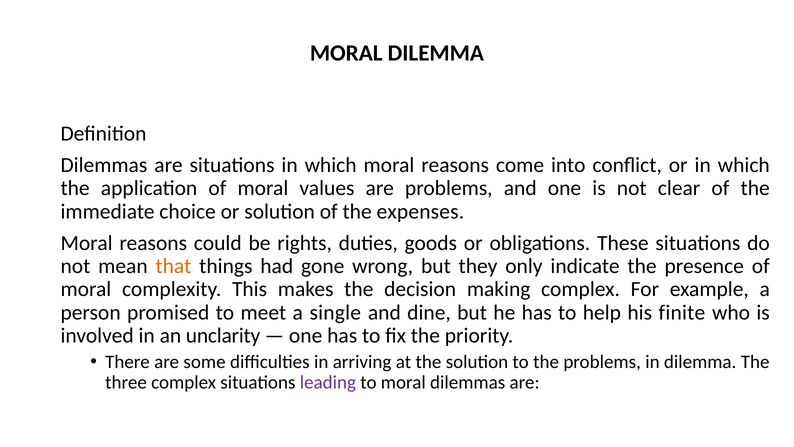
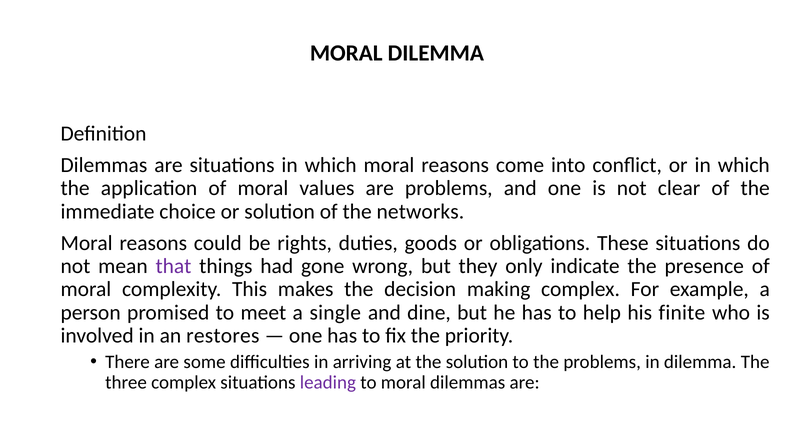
expenses: expenses -> networks (420, 211)
that colour: orange -> purple (173, 266)
unclarity: unclarity -> restores (223, 336)
